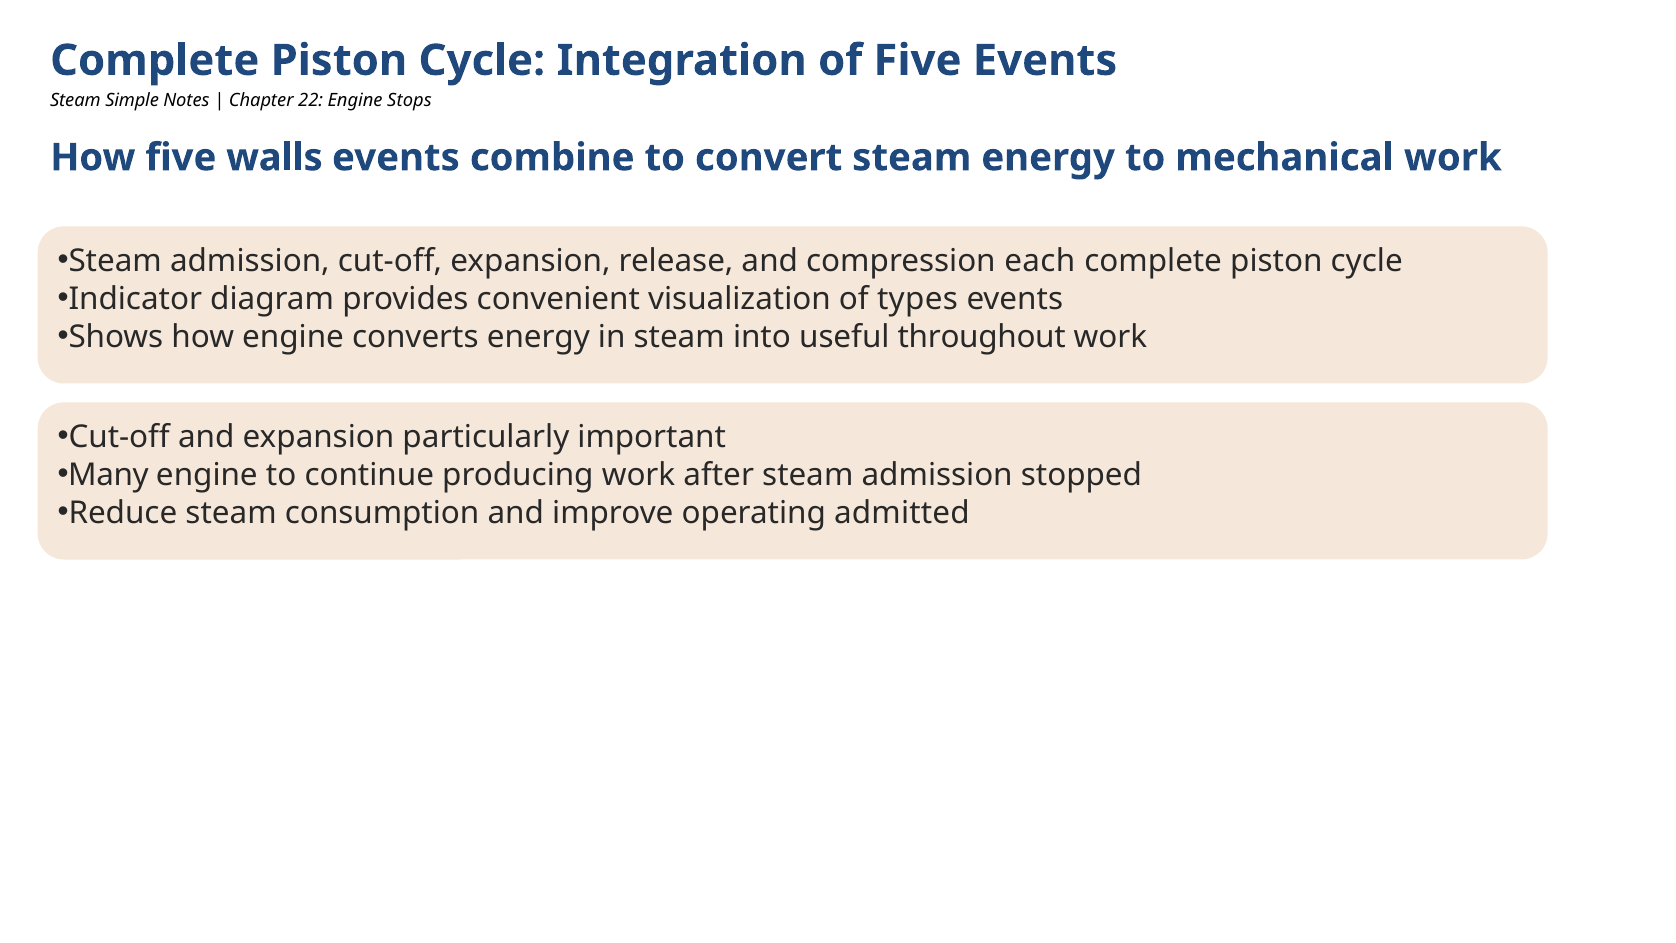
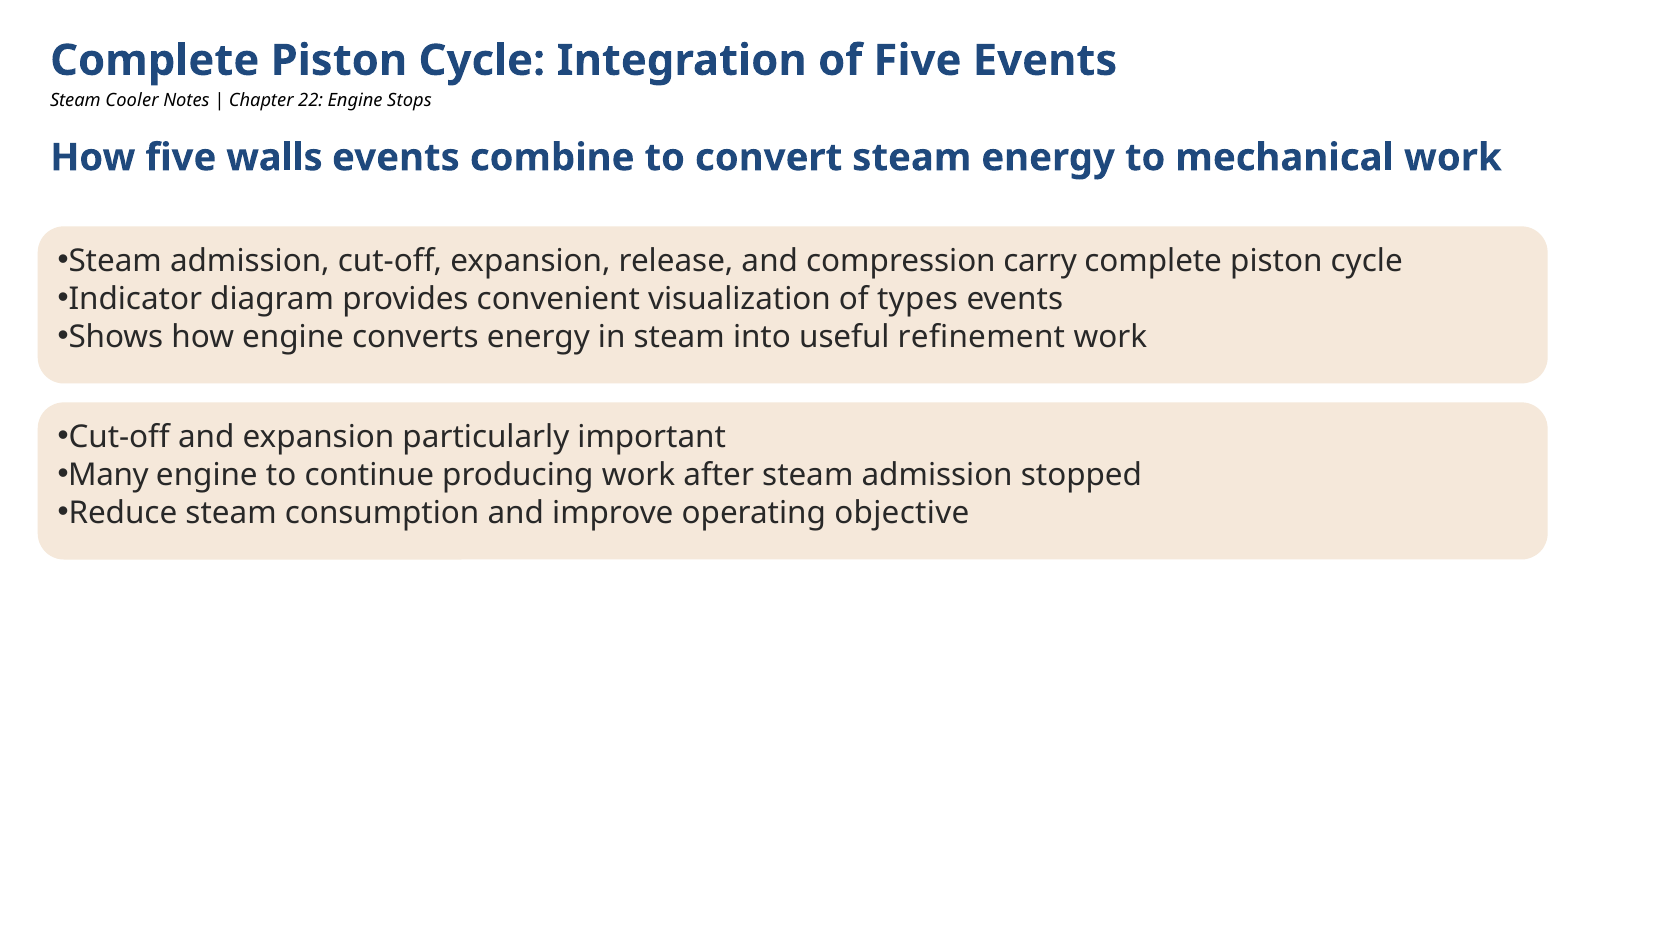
Simple: Simple -> Cooler (132, 100)
each: each -> carry (1040, 261)
throughout: throughout -> refinement (981, 337)
admitted: admitted -> objective (902, 513)
